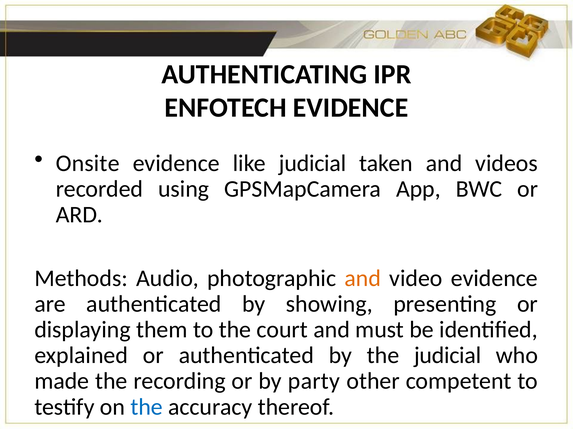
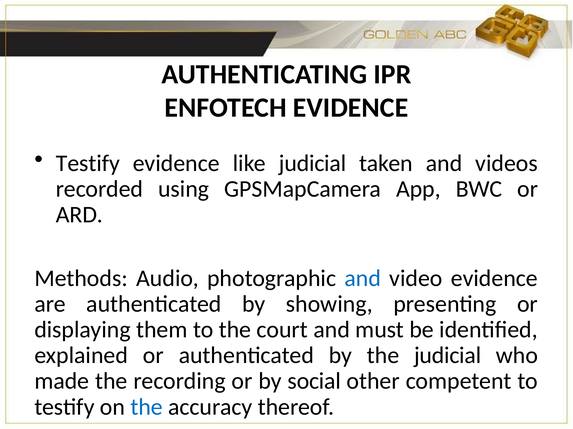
Onsite: Onsite -> Testify (88, 163)
and colour: orange -> blue (363, 279)
party: party -> social (314, 382)
